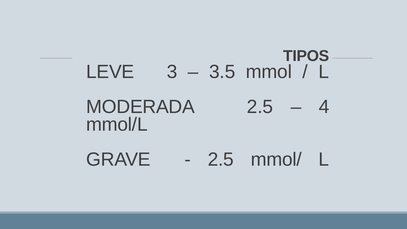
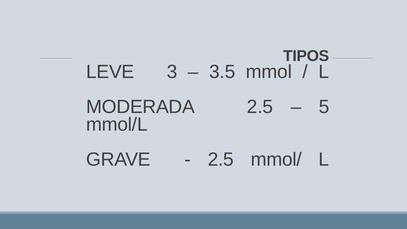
4: 4 -> 5 (324, 107)
